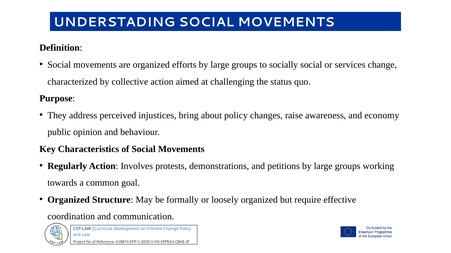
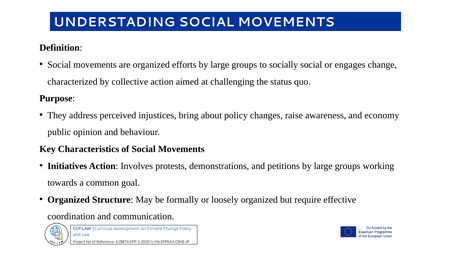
services: services -> engages (350, 65)
Regularly: Regularly -> Initiatives (67, 166)
